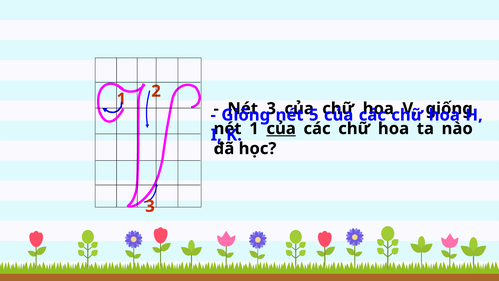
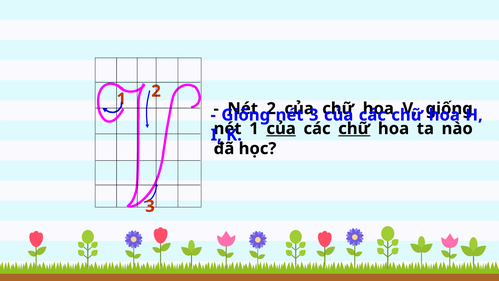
3: 3 -> 2 (271, 108)
5: 5 -> 3 (314, 115)
chữ underline: none -> present (354, 128)
